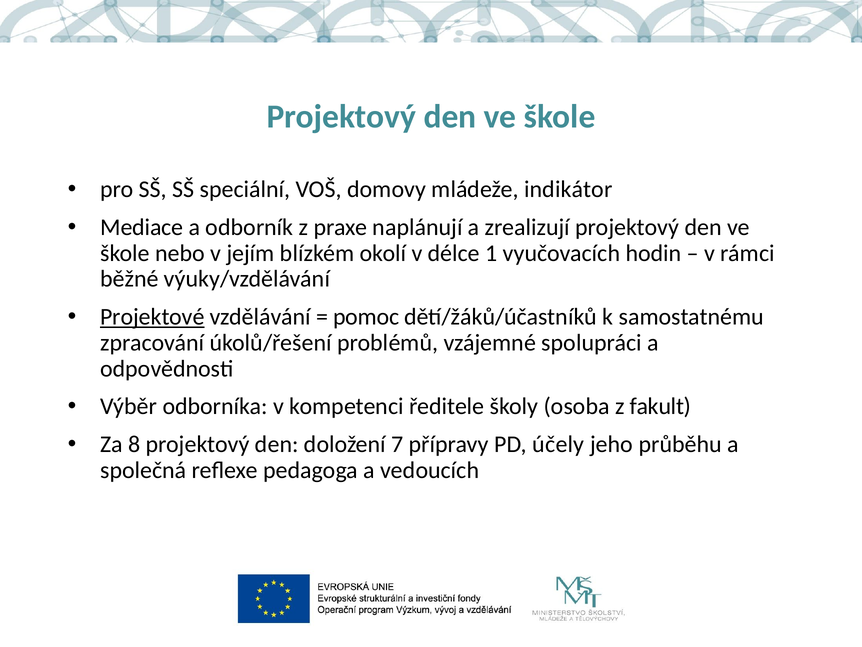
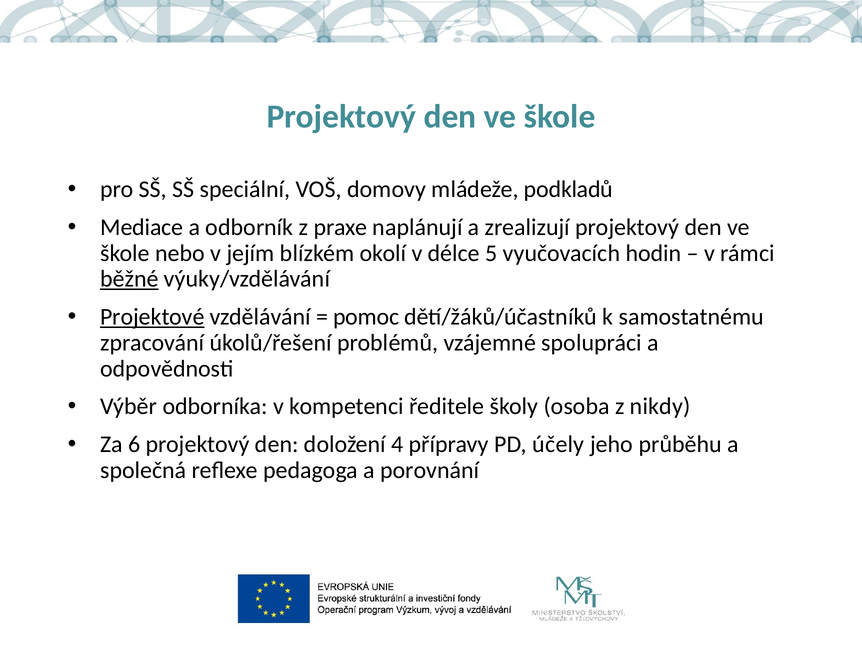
indikátor: indikátor -> podkladů (569, 189)
1: 1 -> 5 (491, 253)
běžné underline: none -> present (129, 279)
fakult: fakult -> nikdy (660, 406)
8: 8 -> 6 (134, 444)
7: 7 -> 4 (397, 444)
vedoucích: vedoucích -> porovnání (430, 470)
